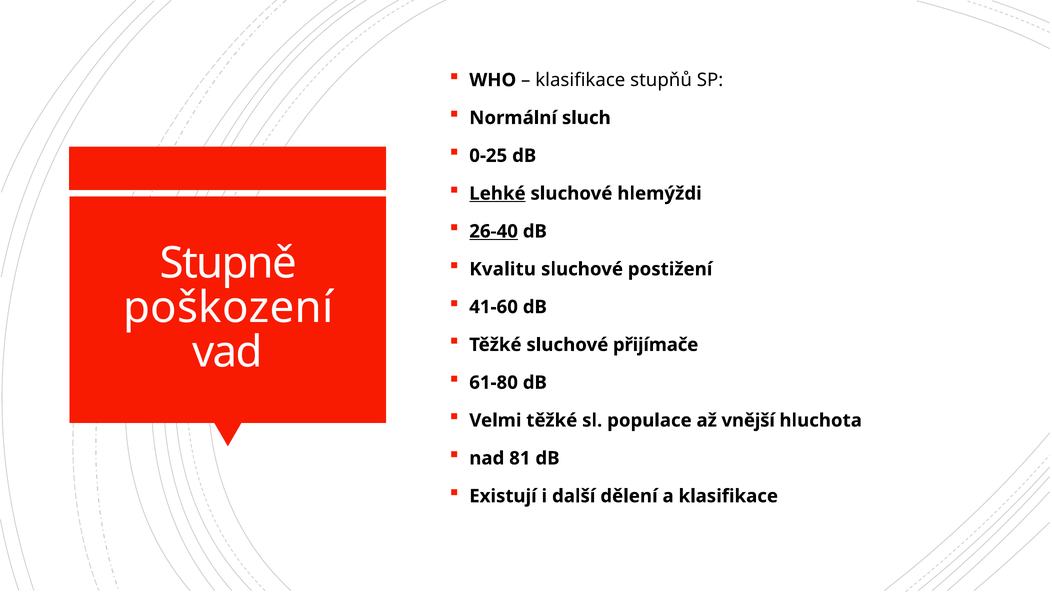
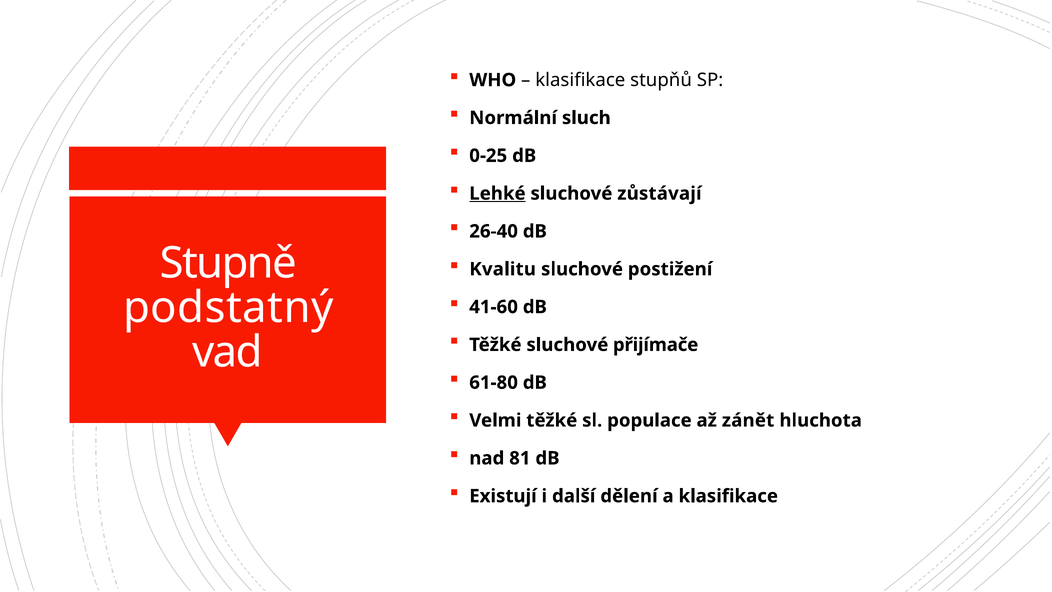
hlemýždi: hlemýždi -> zůstávají (659, 193)
26-40 underline: present -> none (494, 231)
poškození: poškození -> podstatný (228, 308)
vnější: vnější -> zánět (748, 420)
